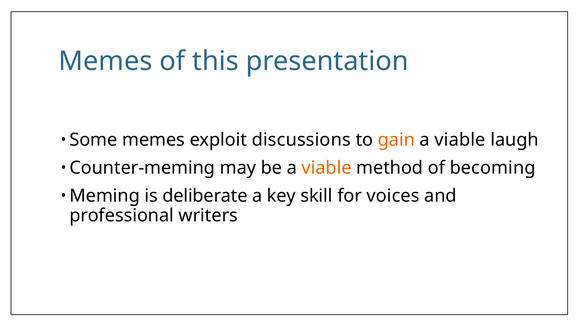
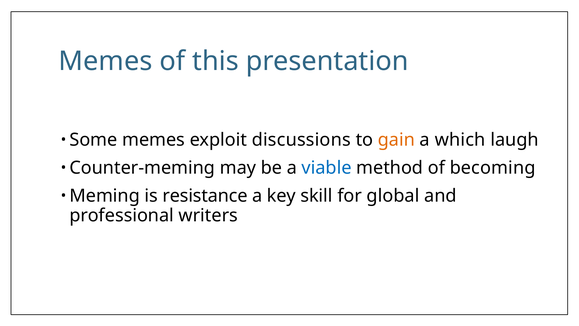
viable: viable -> which (460, 140)
viable colour: orange -> blue (327, 168)
deliberate: deliberate -> resistance (205, 196)
voices: voices -> global (393, 196)
